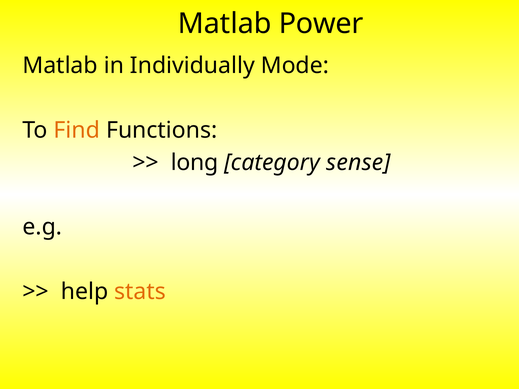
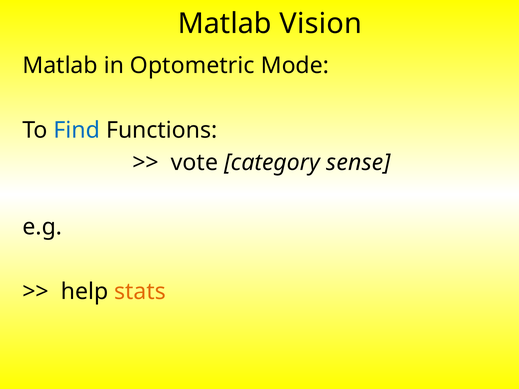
Power: Power -> Vision (321, 24)
Individually: Individually -> Optometric (192, 66)
Find colour: orange -> blue (77, 130)
long: long -> vote (194, 163)
